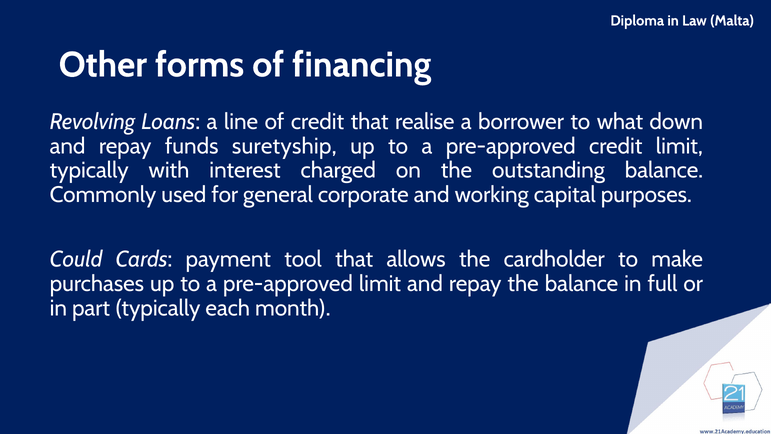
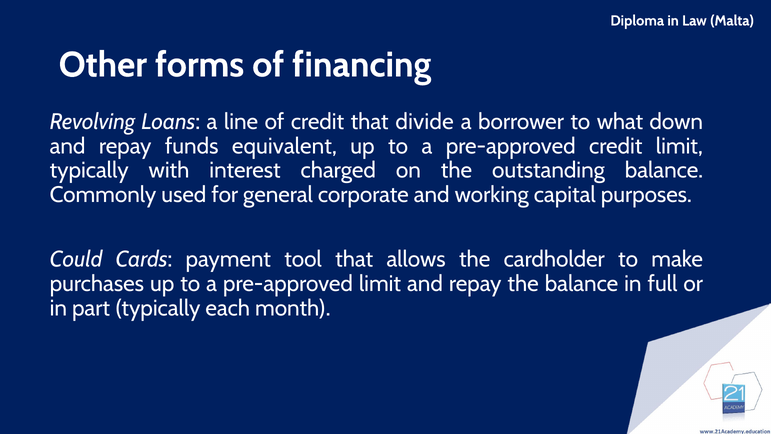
realise: realise -> divide (425, 122)
suretyship: suretyship -> equivalent (284, 146)
